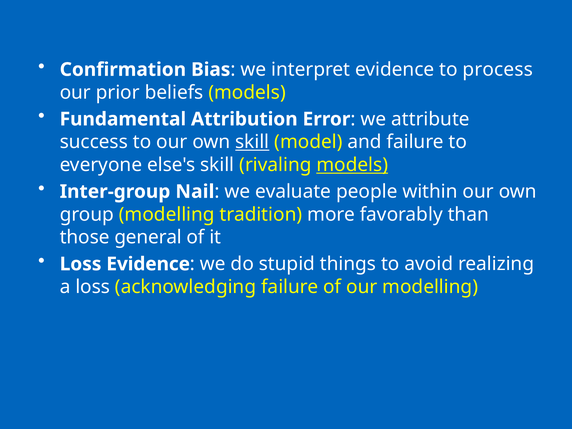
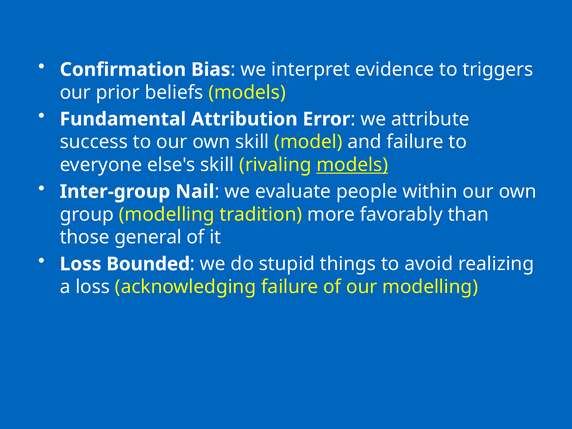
process: process -> triggers (498, 70)
skill underline: present -> none (252, 142)
Loss Evidence: Evidence -> Bounded (148, 264)
